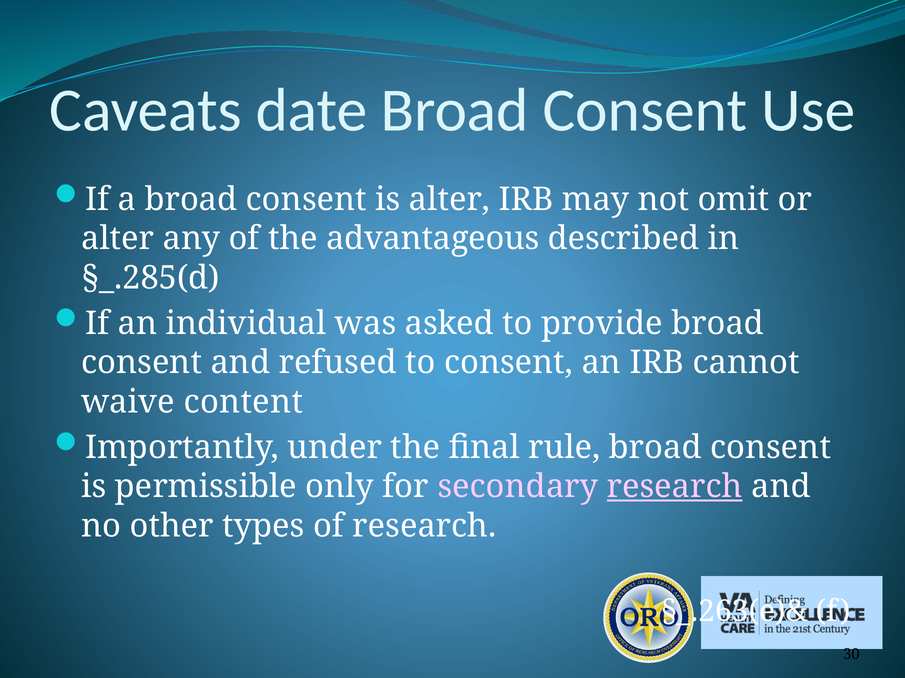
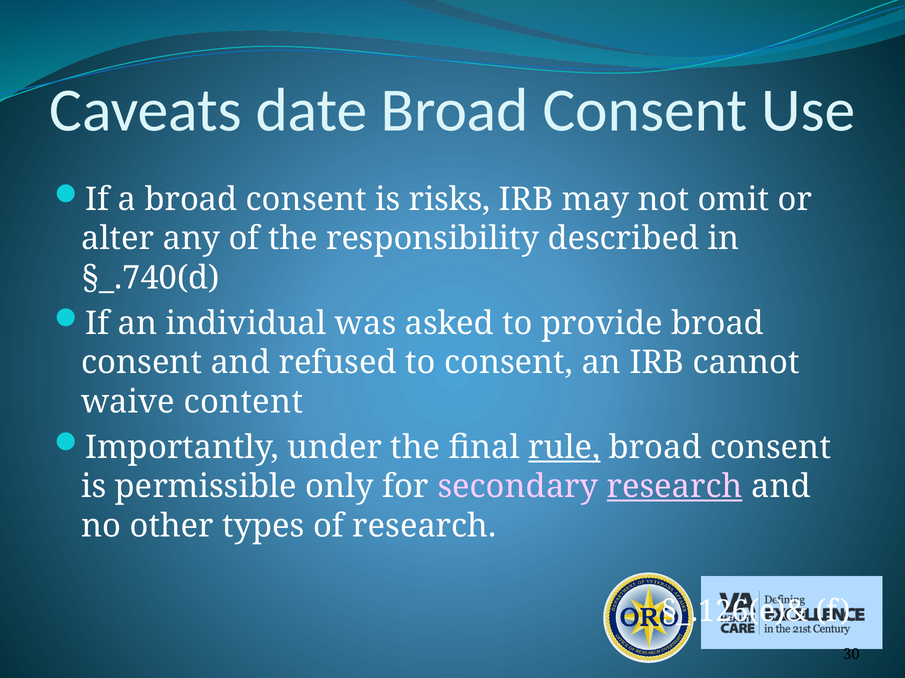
is alter: alter -> risks (450, 200)
advantageous: advantageous -> responsibility (433, 239)
§_.285(d: §_.285(d -> §_.740(d (151, 278)
rule underline: none -> present (564, 448)
§_.263(e)&: §_.263(e)& -> §_.126(e)& (734, 612)
